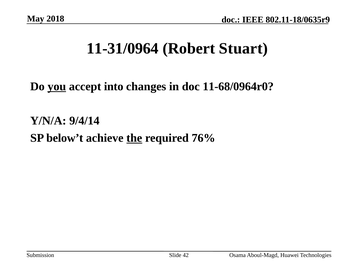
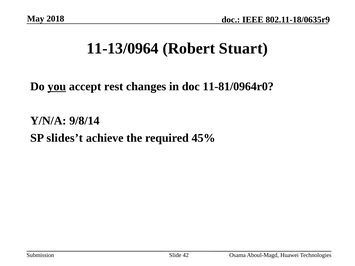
11-31/0964: 11-31/0964 -> 11-13/0964 (123, 48)
into: into -> rest (114, 87)
11-68/0964r0: 11-68/0964r0 -> 11-81/0964r0 (238, 87)
9/4/14: 9/4/14 -> 9/8/14 (84, 121)
below’t: below’t -> slides’t (65, 138)
the underline: present -> none (134, 138)
76%: 76% -> 45% (203, 138)
